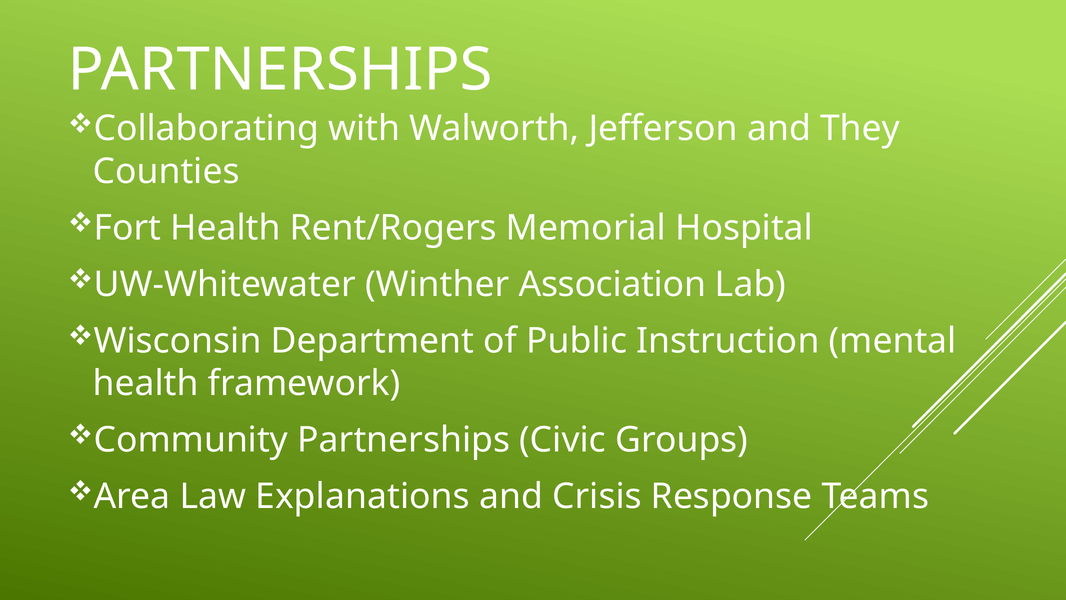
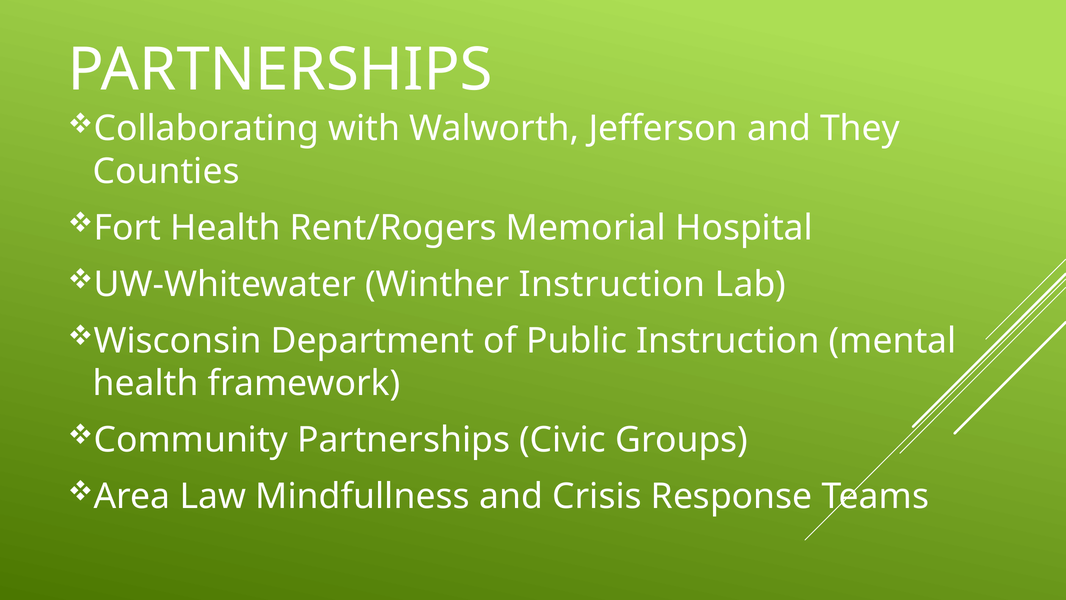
Winther Association: Association -> Instruction (612, 284)
Explanations: Explanations -> Mindfullness (363, 496)
